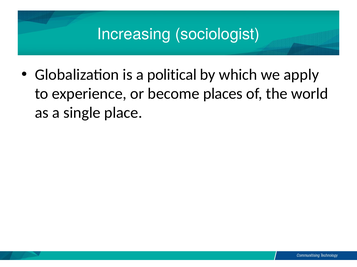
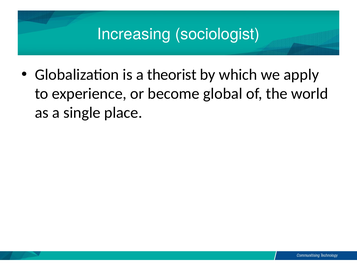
political: political -> theorist (172, 75)
places: places -> global (223, 94)
